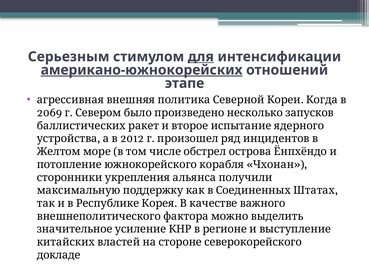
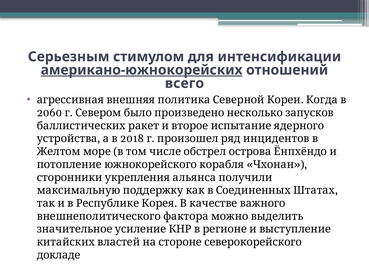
для underline: present -> none (201, 57)
этапе: этапе -> всего (184, 83)
2069: 2069 -> 2060 (49, 113)
2012: 2012 -> 2018 (132, 139)
